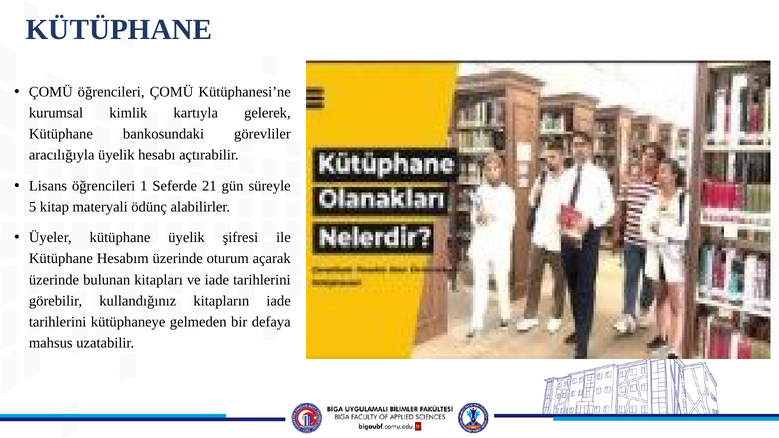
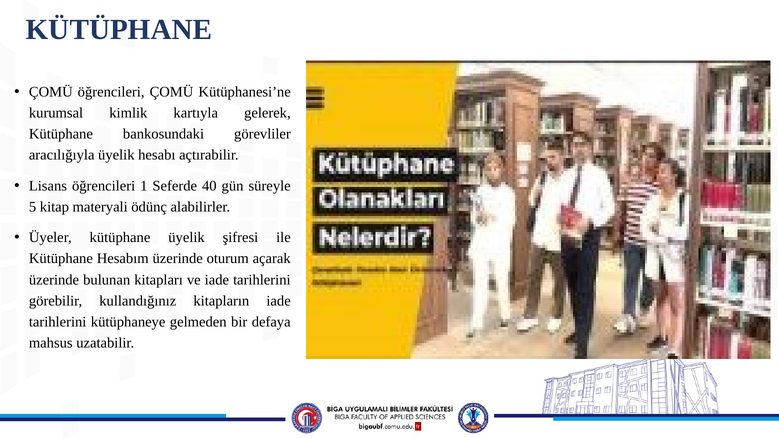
21: 21 -> 40 (209, 186)
